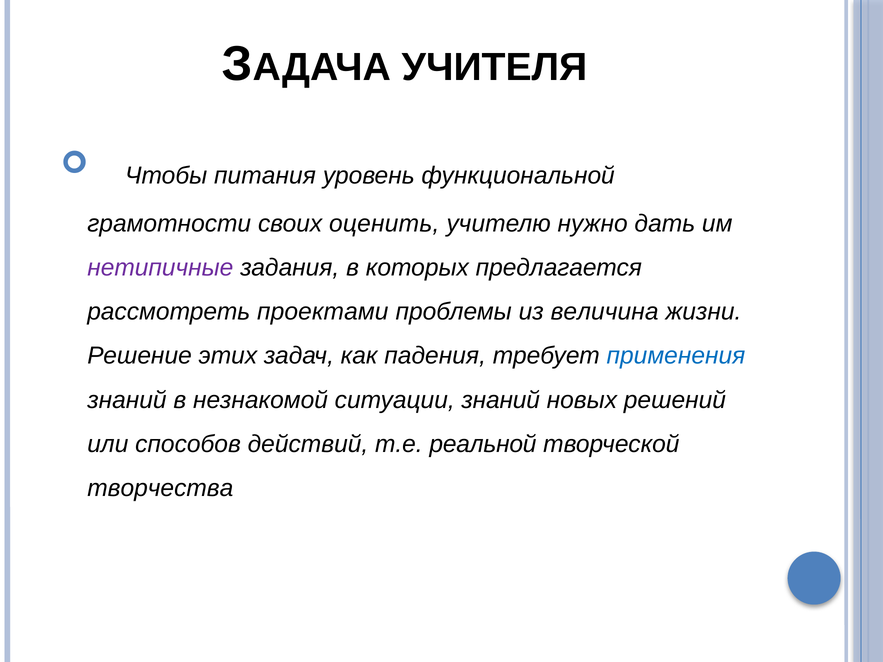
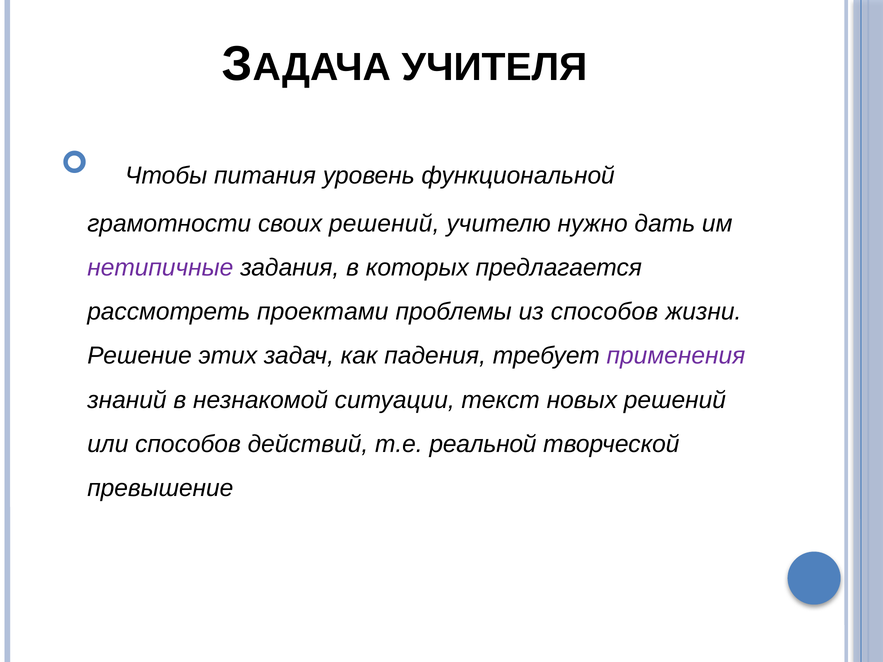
своих оценить: оценить -> решений (384, 224)
из величина: величина -> способов (605, 312)
применения colour: blue -> purple (676, 356)
ситуации знаний: знаний -> текст (501, 400)
творчества: творчества -> превышение (160, 488)
